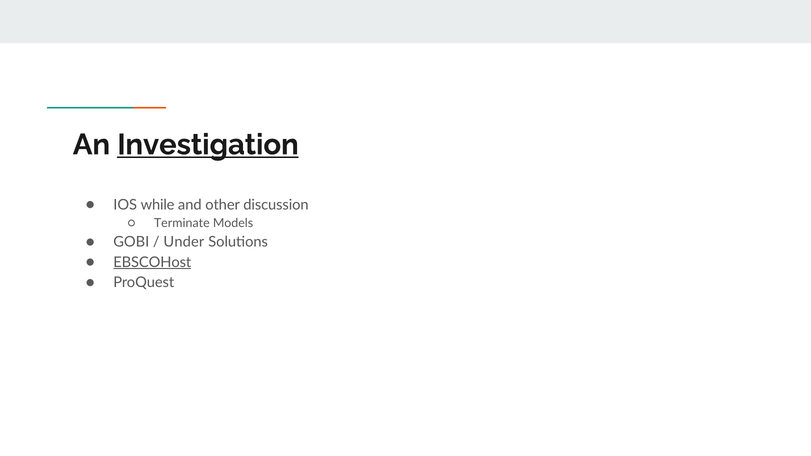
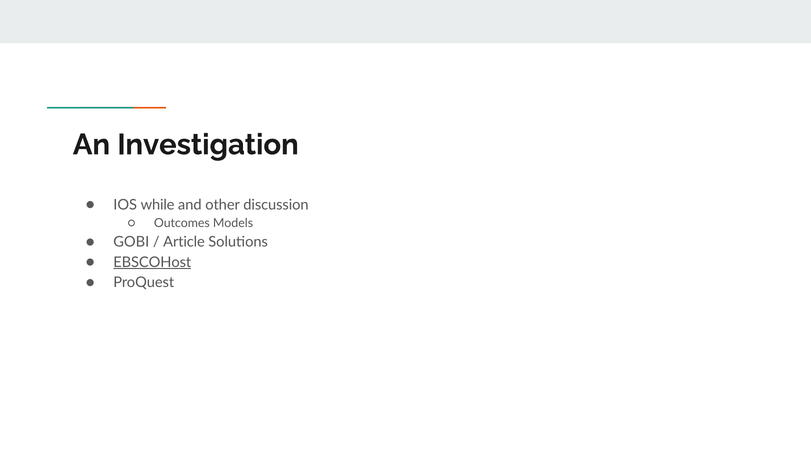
Investigation underline: present -> none (208, 145)
Terminate: Terminate -> Outcomes (182, 223)
Under: Under -> Article (184, 242)
